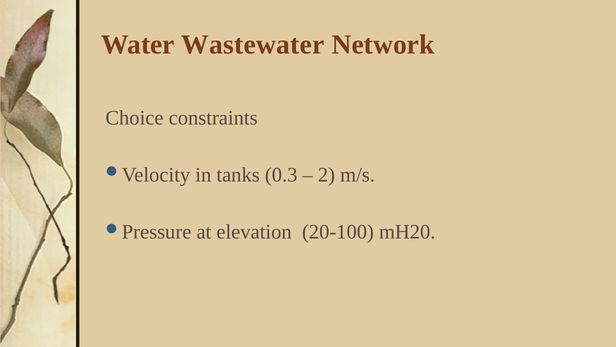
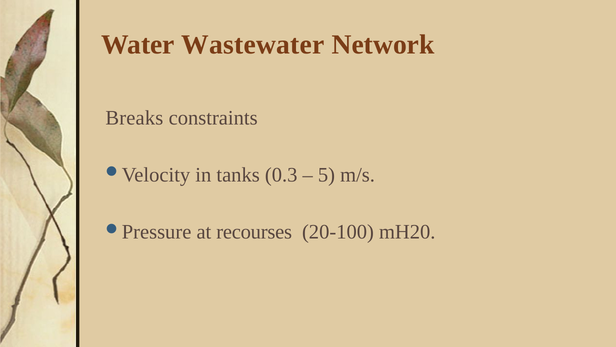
Choice: Choice -> Breaks (134, 118)
2: 2 -> 5 (326, 175)
elevation: elevation -> recourses (254, 232)
